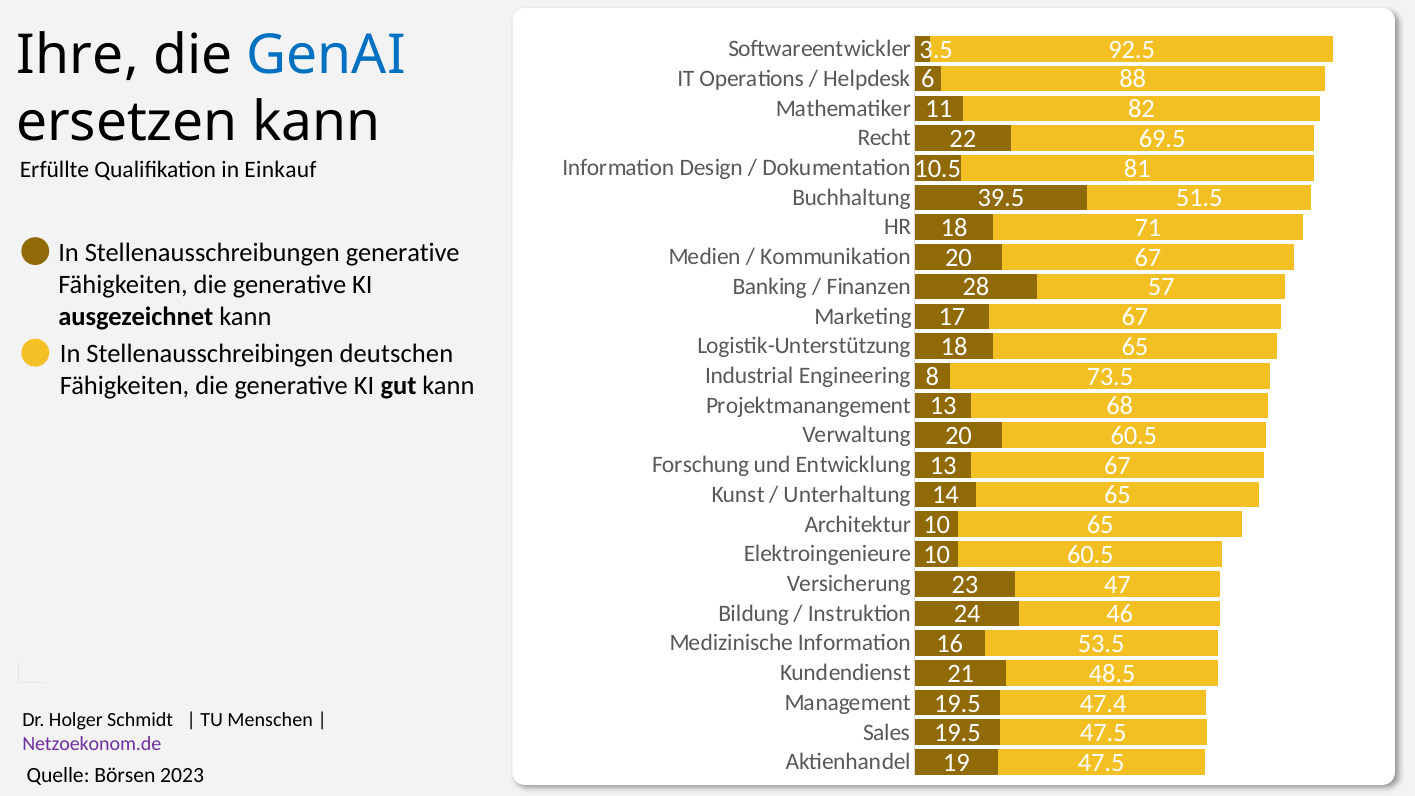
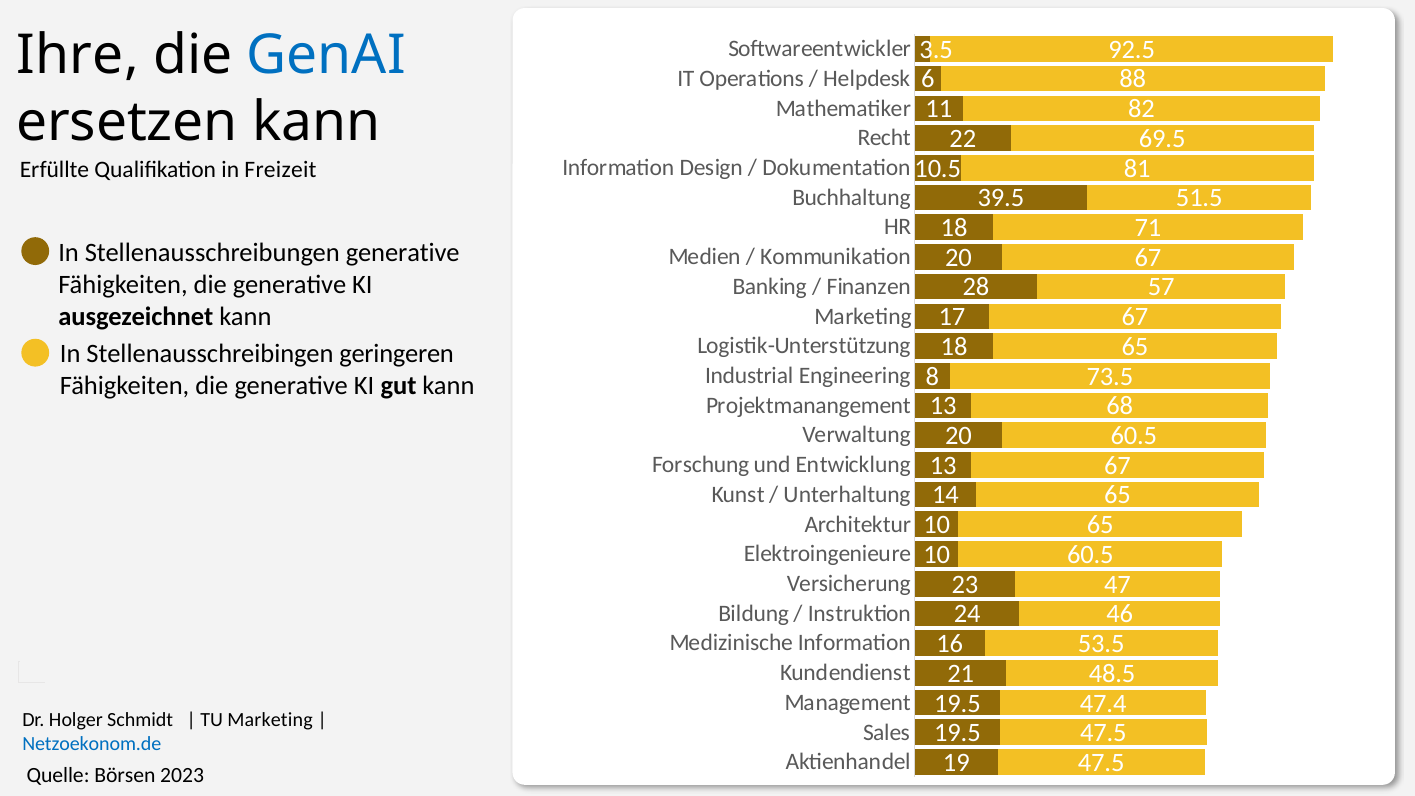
Einkauf: Einkauf -> Freizeit (280, 169)
deutschen: deutschen -> geringeren (397, 354)
TU Menschen: Menschen -> Marketing (270, 720)
Netzoekonom.de colour: purple -> blue (92, 744)
